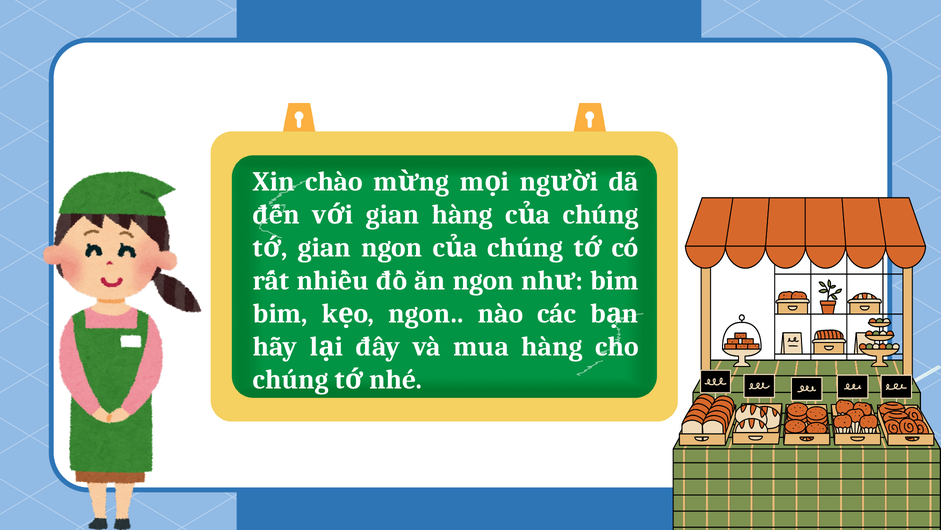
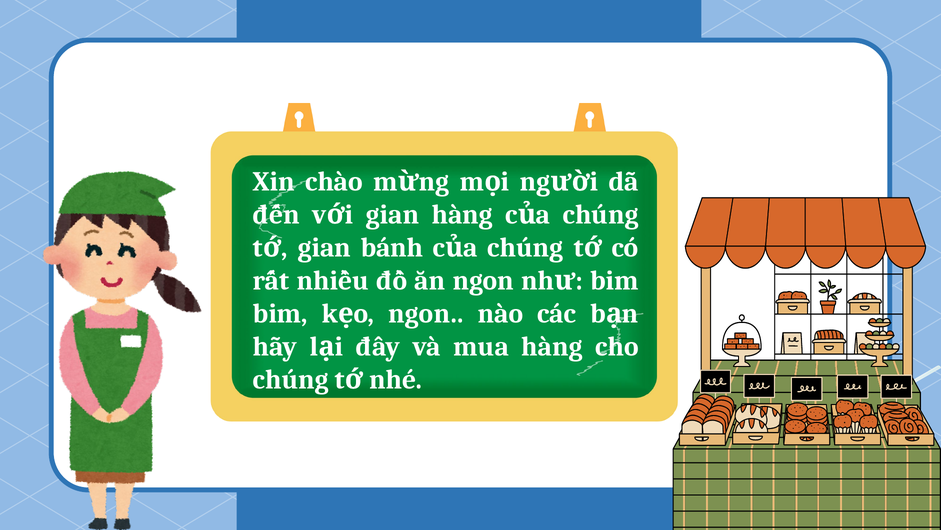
gian ngon: ngon -> bánh (392, 247)
